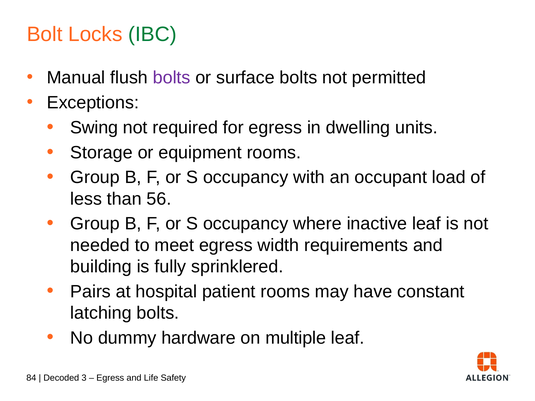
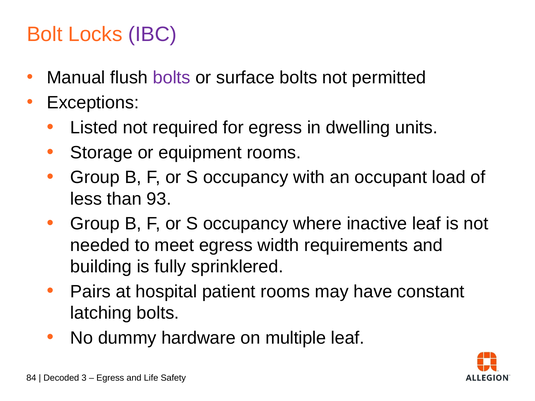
IBC colour: green -> purple (152, 34)
Swing: Swing -> Listed (94, 128)
56: 56 -> 93 (159, 199)
